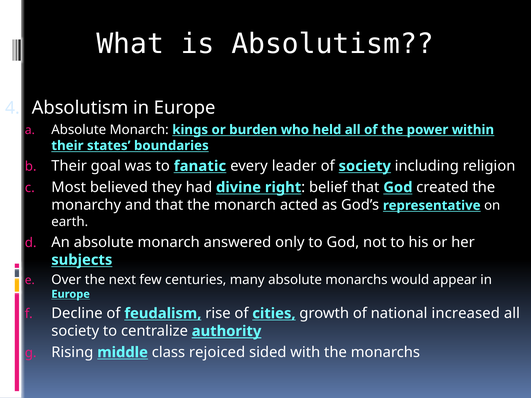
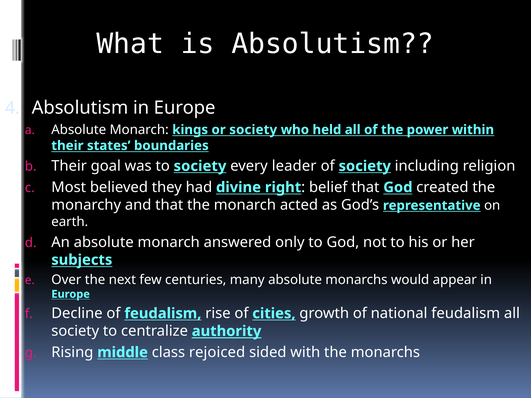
or burden: burden -> society (253, 130)
to fanatic: fanatic -> society (200, 166)
national increased: increased -> feudalism (466, 314)
